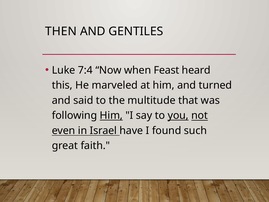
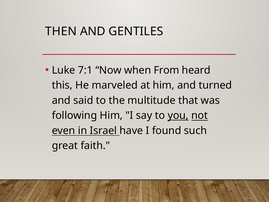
7:4: 7:4 -> 7:1 (85, 70)
Feast: Feast -> From (167, 70)
Him underline: present -> none (111, 115)
